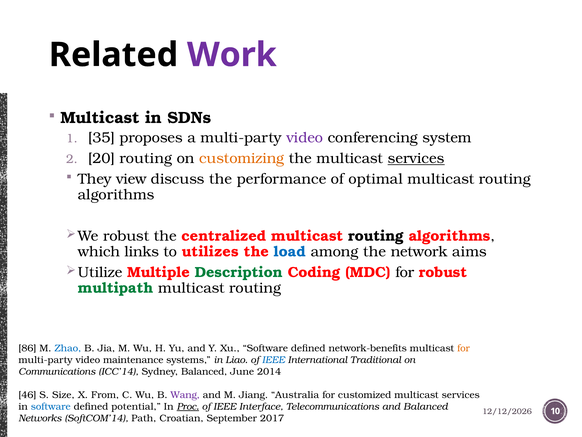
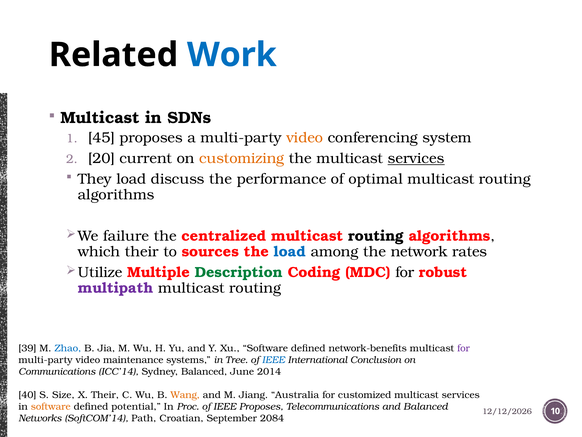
Work colour: purple -> blue (232, 55)
35: 35 -> 45 (101, 138)
video colour: purple -> orange (305, 138)
20 routing: routing -> current (146, 158)
They view: view -> load (131, 179)
robust: robust -> failure (126, 236)
which links: links -> their (142, 251)
utilizes: utilizes -> sources (210, 251)
aims: aims -> rates (470, 251)
multipath colour: green -> purple (116, 288)
86: 86 -> 39 (27, 348)
for colour: orange -> purple (464, 348)
Liao: Liao -> Tree (237, 359)
Traditional: Traditional -> Conclusion (376, 359)
46: 46 -> 40 (27, 394)
X From: From -> Their (105, 394)
Wang colour: purple -> orange (185, 394)
software colour: blue -> orange (51, 406)
Proc underline: present -> none (188, 406)
IEEE Interface: Interface -> Proposes (261, 406)
2017: 2017 -> 2084 (272, 418)
